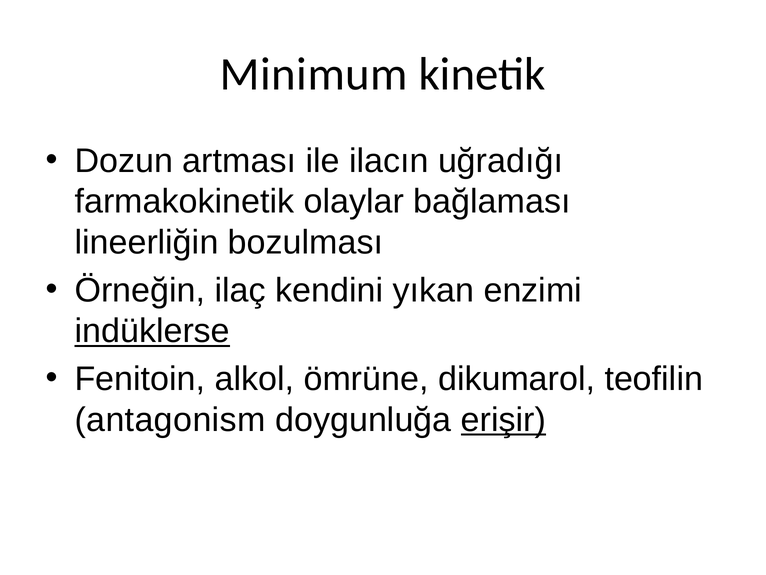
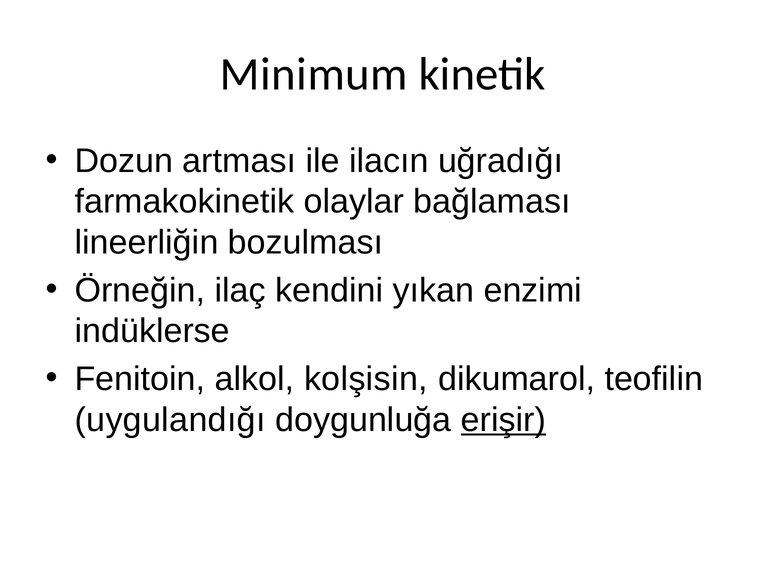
indüklerse underline: present -> none (152, 331)
ömrüne: ömrüne -> kolşisin (366, 379)
antagonism: antagonism -> uygulandığı (170, 420)
